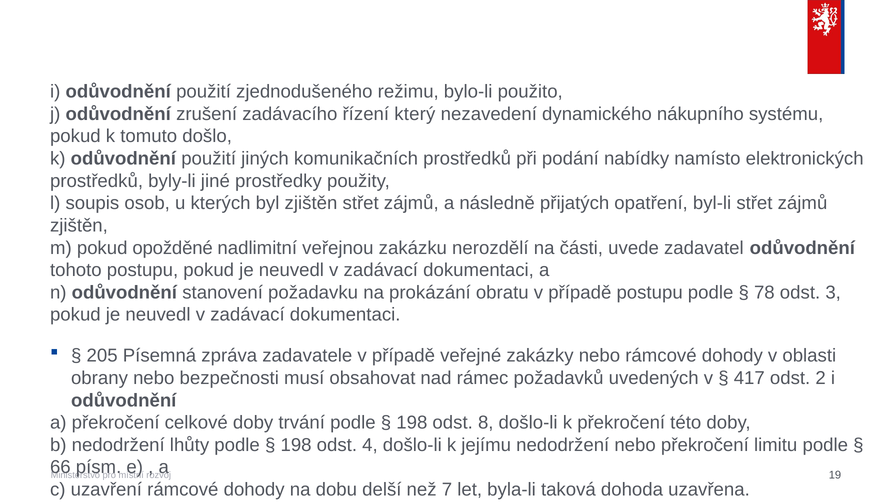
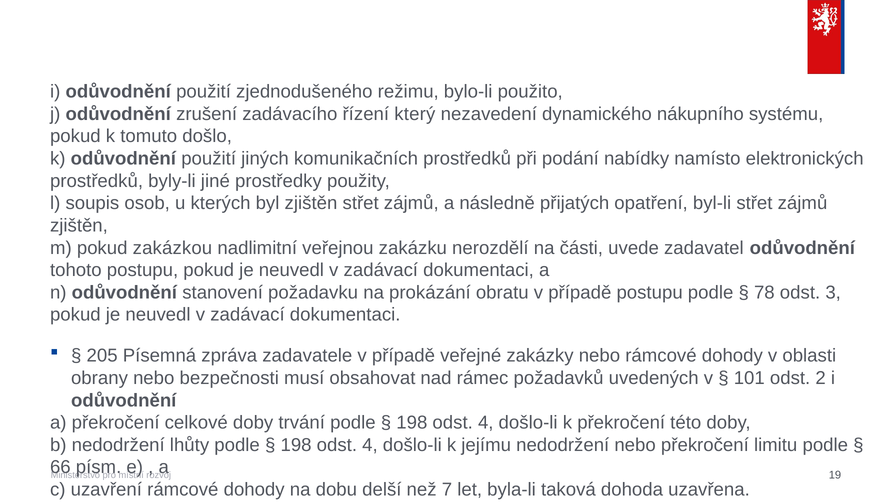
opožděné: opožděné -> zakázkou (172, 248)
417: 417 -> 101 (749, 378)
8: 8 -> 4 (486, 422)
